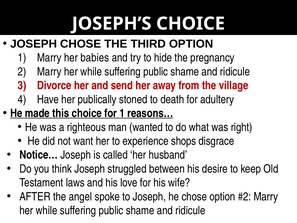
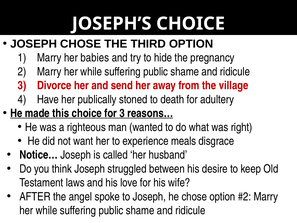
for 1: 1 -> 3 (122, 113)
shops: shops -> meals (184, 141)
